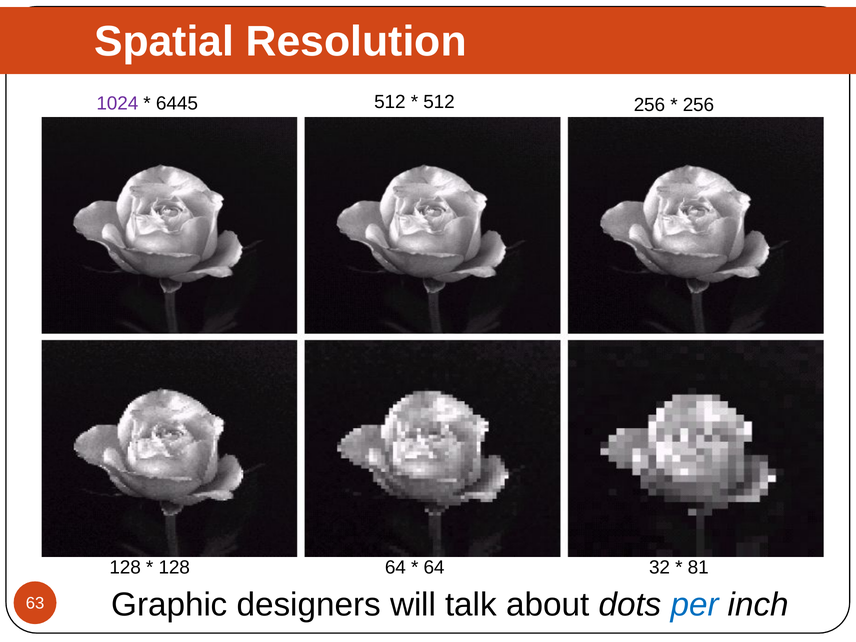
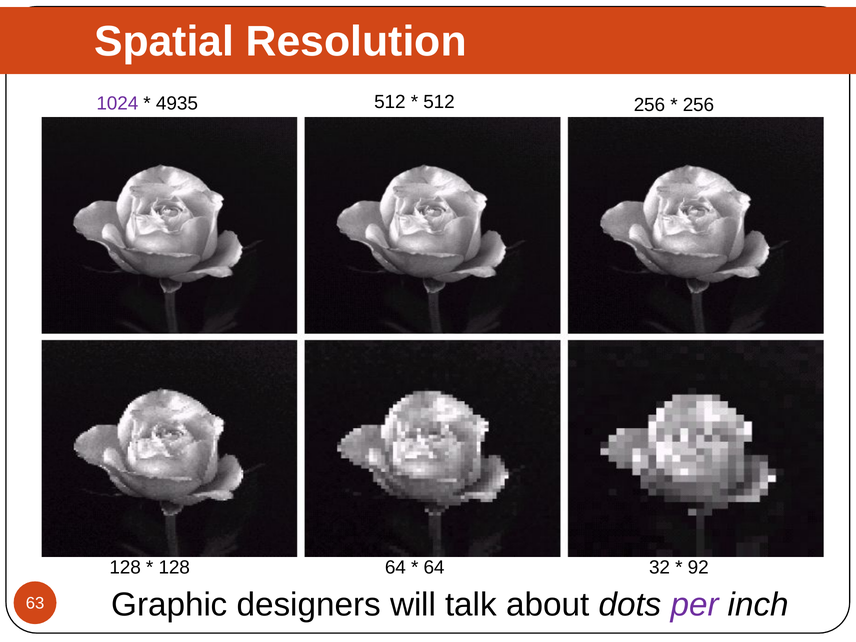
6445: 6445 -> 4935 (177, 104)
81: 81 -> 92 (698, 567)
per colour: blue -> purple (695, 605)
